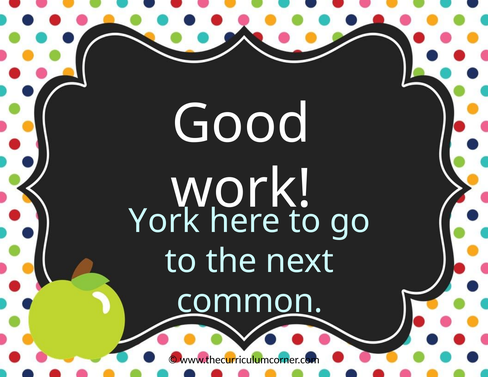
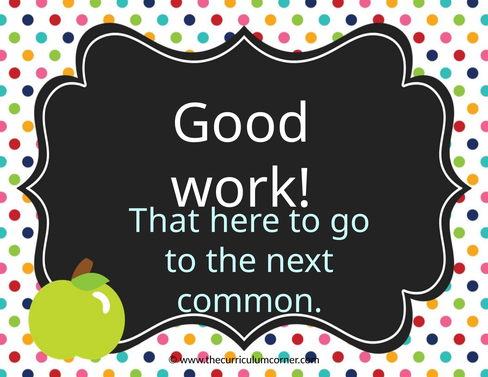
York: York -> That (164, 221)
